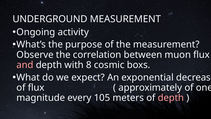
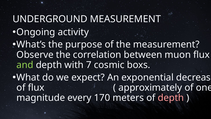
and colour: pink -> light green (25, 65)
8: 8 -> 7 (89, 65)
105: 105 -> 170 (102, 98)
